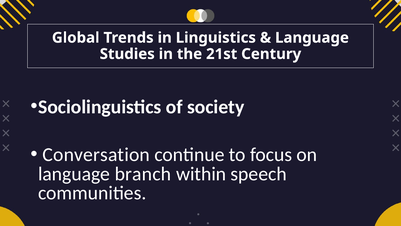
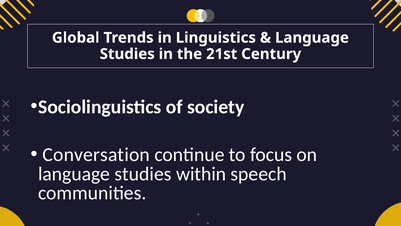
branch: branch -> studies (143, 174)
